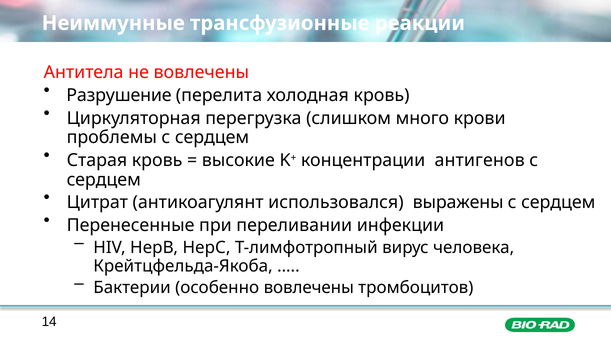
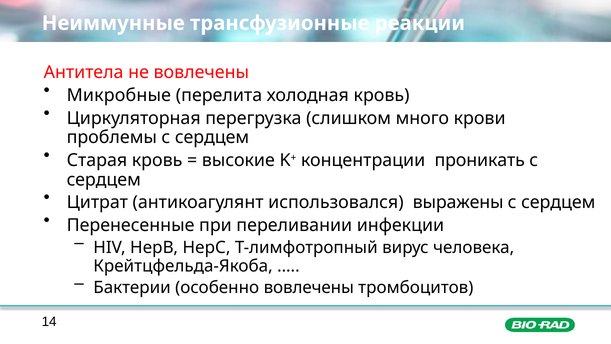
Разрушение: Разрушение -> Микробные (119, 95)
антигенов: антигенов -> проникать (480, 160)
